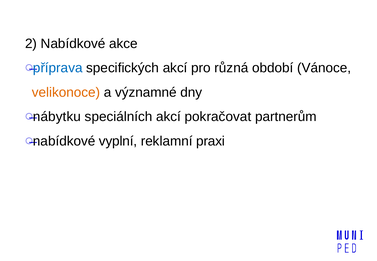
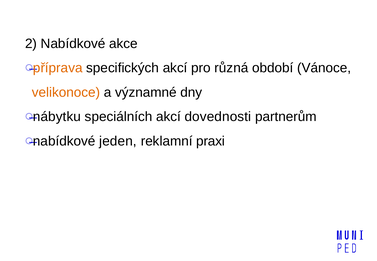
příprava colour: blue -> orange (58, 68)
pokračovat: pokračovat -> dovednosti (218, 117)
vyplní: vyplní -> jeden (118, 141)
